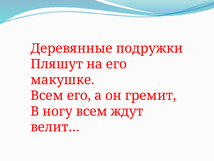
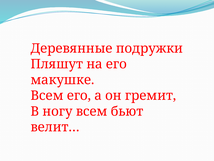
ждут: ждут -> бьют (127, 111)
